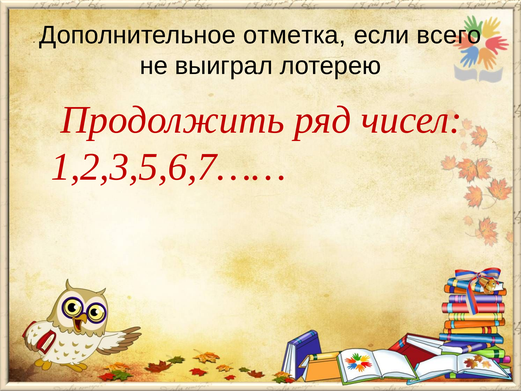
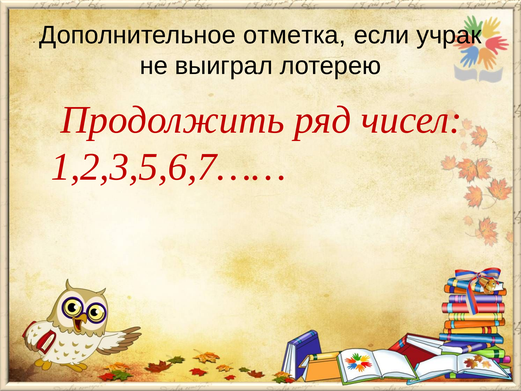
всего: всего -> учрак (449, 35)
